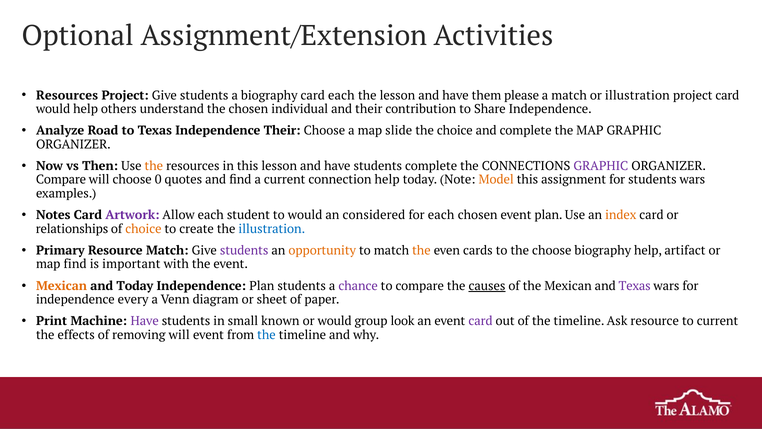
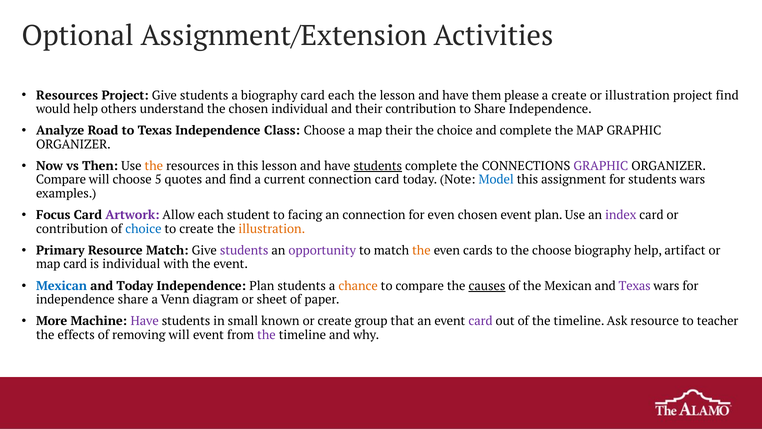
a match: match -> create (569, 95)
project card: card -> find (727, 95)
Independence Their: Their -> Class (282, 131)
map slide: slide -> their (399, 131)
students underline: none -> present (378, 166)
0: 0 -> 5 (158, 180)
connection help: help -> card (387, 180)
Model colour: orange -> blue (496, 180)
Notes: Notes -> Focus (53, 215)
to would: would -> facing (305, 215)
an considered: considered -> connection (374, 215)
for each: each -> even (441, 215)
index colour: orange -> purple (621, 215)
relationships: relationships -> contribution (72, 229)
choice colour: orange -> blue (143, 229)
illustration colour: blue -> orange (272, 229)
opportunity colour: orange -> purple (322, 250)
map find: find -> card (75, 264)
is important: important -> individual (131, 264)
Mexican colour: orange -> blue (62, 286)
chance colour: purple -> orange (358, 286)
independence every: every -> share (133, 299)
Print: Print -> More (52, 321)
or would: would -> create (335, 321)
look: look -> that (402, 321)
to current: current -> teacher (718, 321)
the colour: blue -> purple (266, 335)
